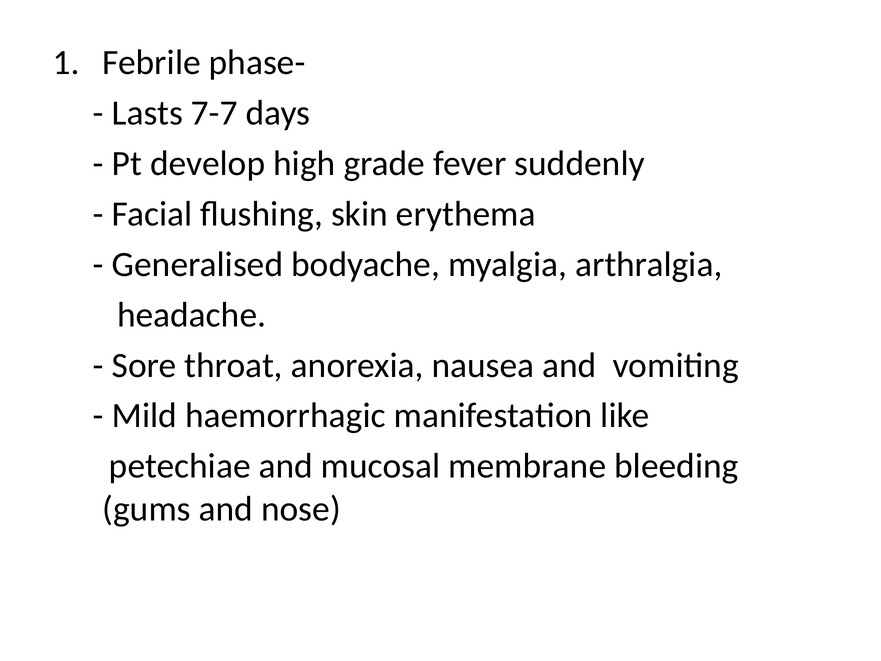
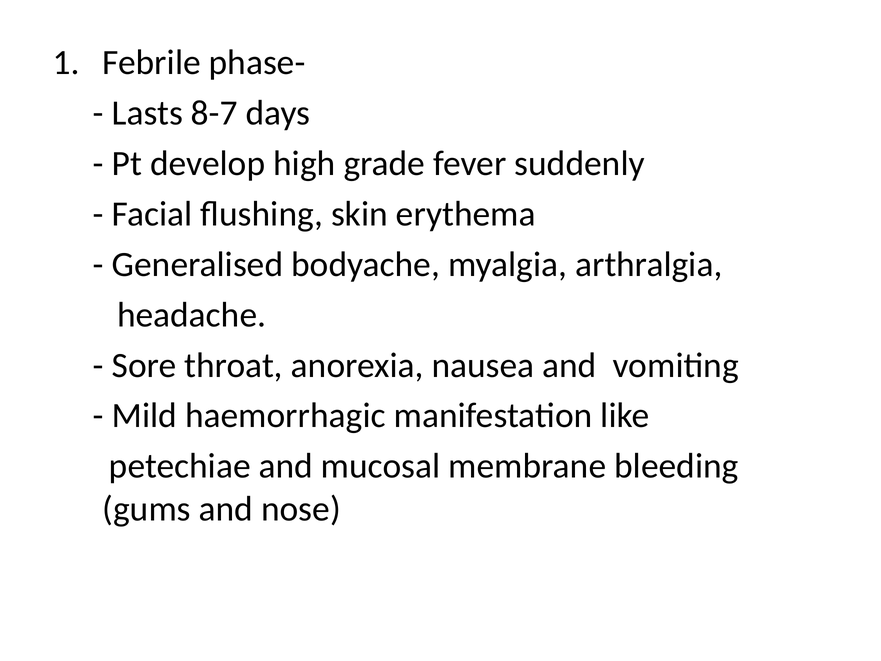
7-7: 7-7 -> 8-7 (214, 113)
